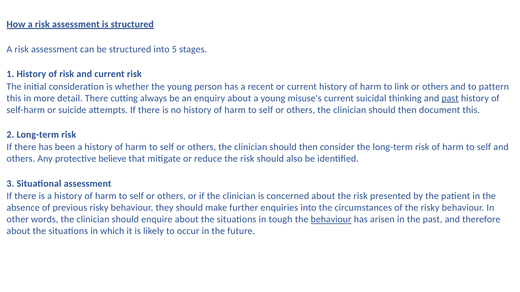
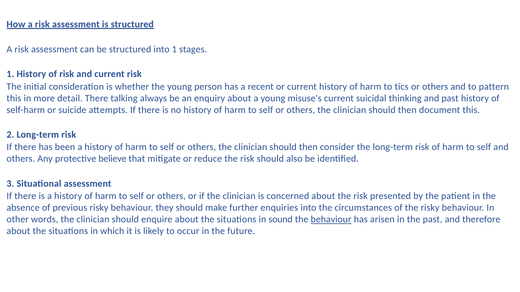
into 5: 5 -> 1 (174, 49)
link: link -> tics (402, 87)
cutting: cutting -> talking (124, 98)
past underline: present -> none (450, 98)
tough: tough -> sound (281, 220)
